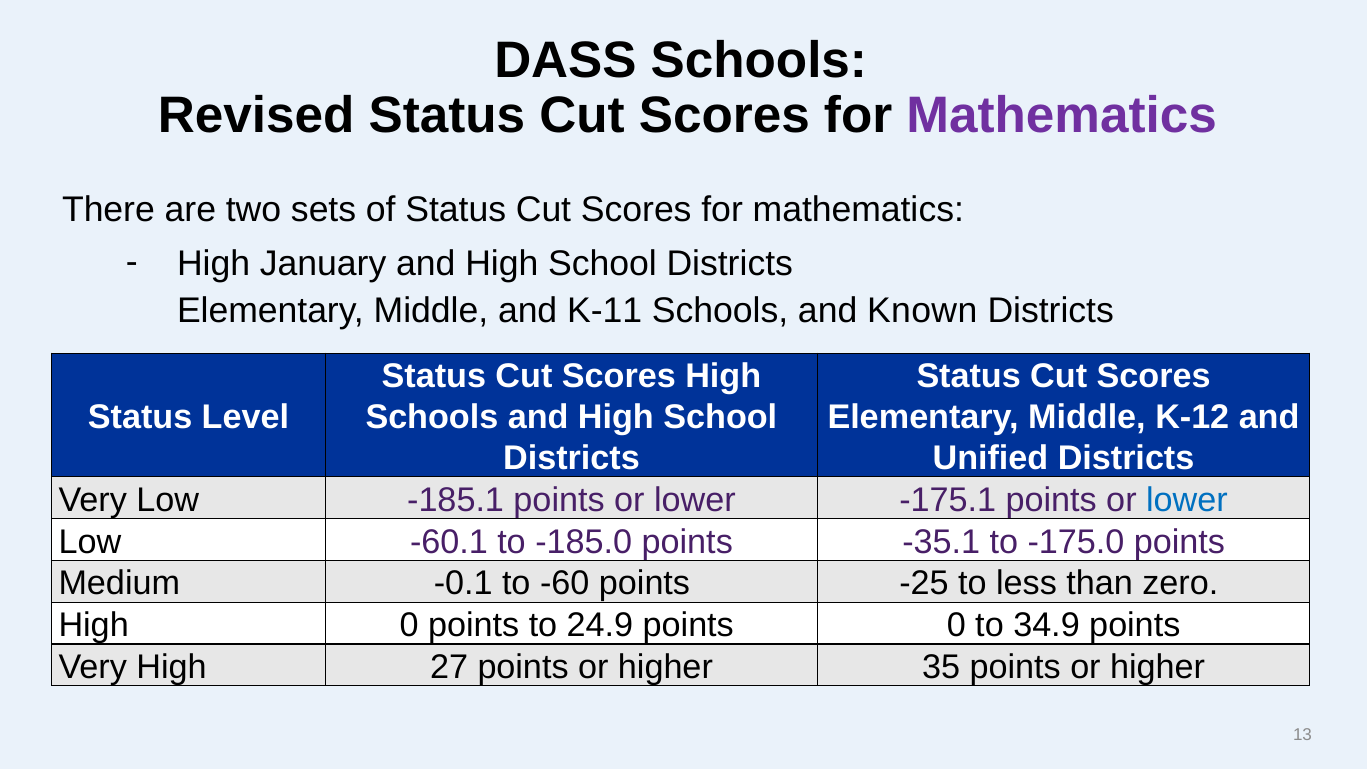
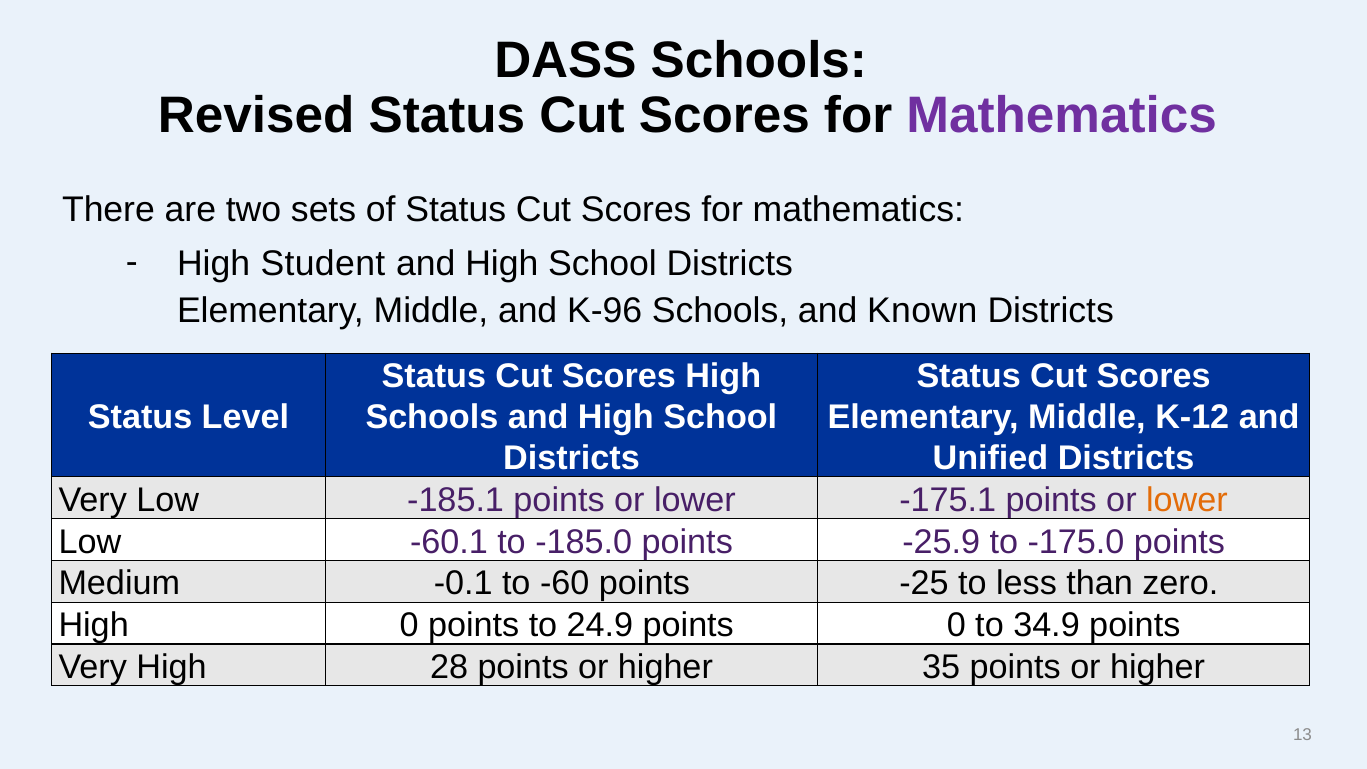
January: January -> Student (323, 264)
K-11: K-11 -> K-96 (605, 311)
lower colour: blue -> orange (1187, 500)
-35.1: -35.1 -> -25.9 (941, 542)
27: 27 -> 28 (449, 667)
